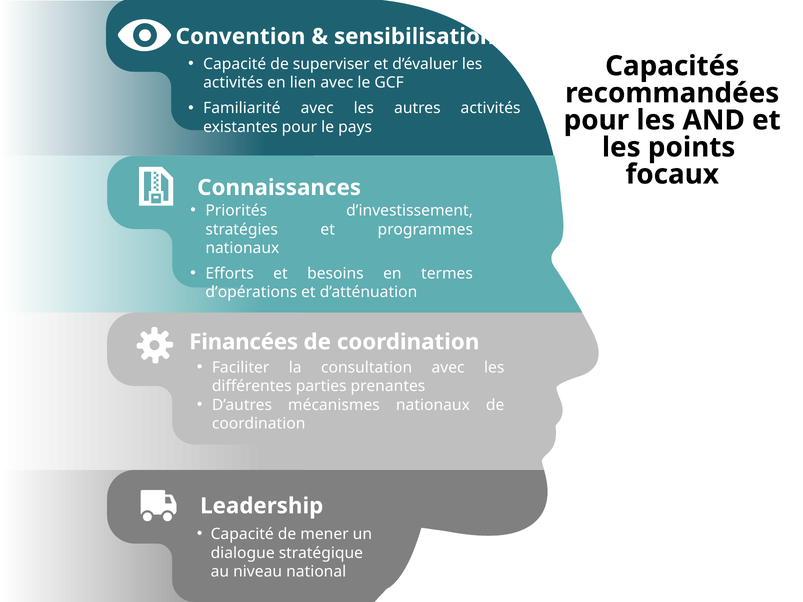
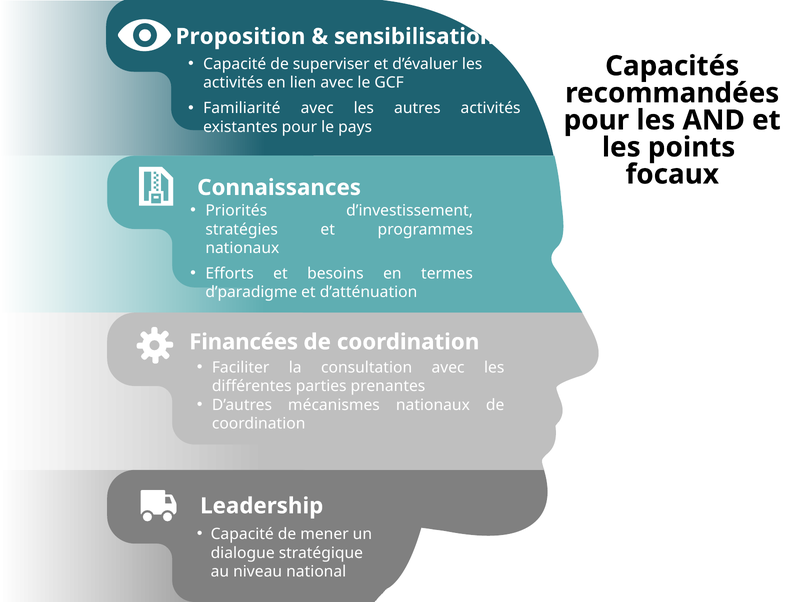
Convention: Convention -> Proposition (240, 37)
d’opérations: d’opérations -> d’paradigme (251, 292)
